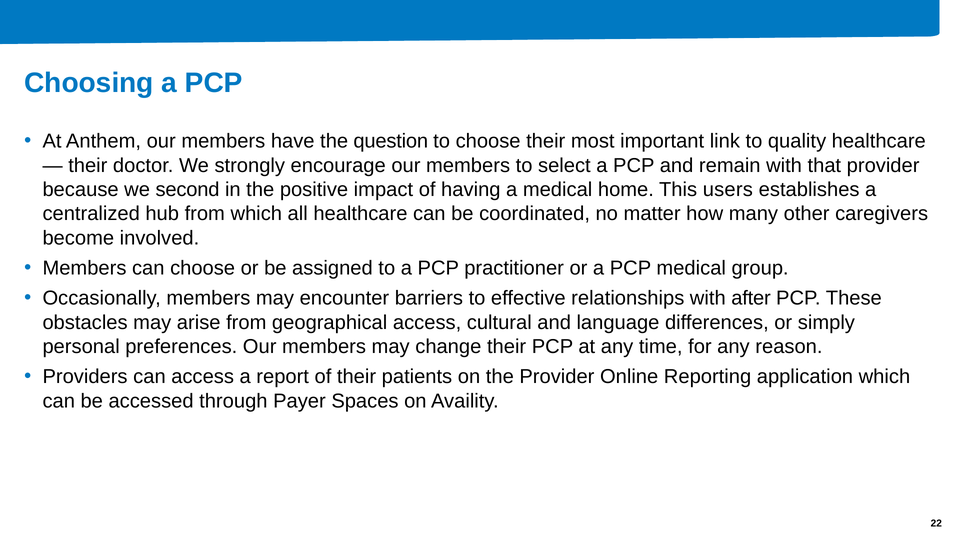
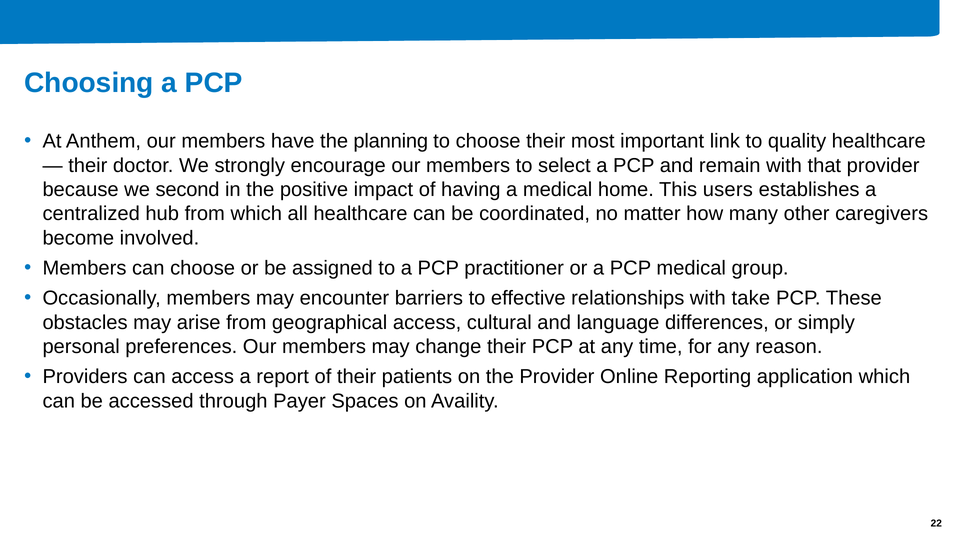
question: question -> planning (391, 141)
after: after -> take (751, 298)
